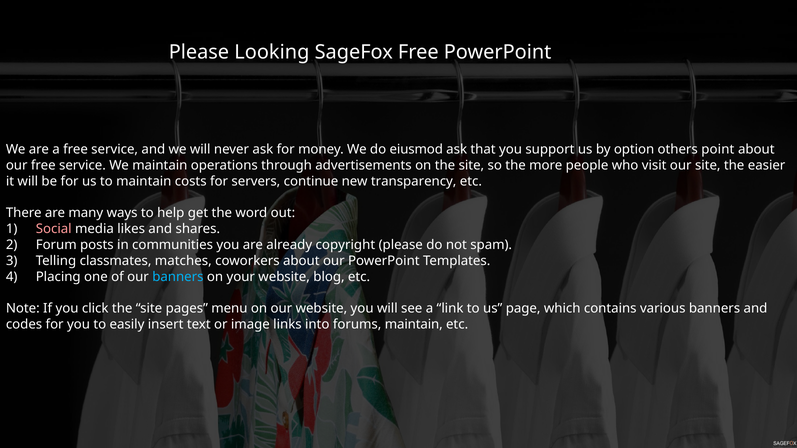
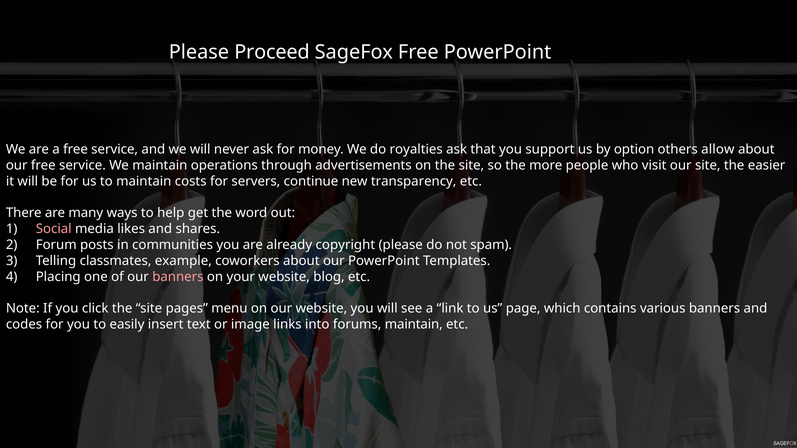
Looking: Looking -> Proceed (272, 52)
eiusmod: eiusmod -> royalties (416, 149)
point: point -> allow (718, 149)
matches: matches -> example (183, 261)
banners colour: light blue -> pink (178, 277)
